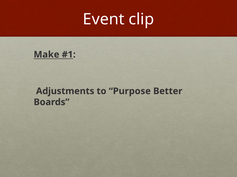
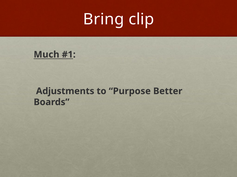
Event: Event -> Bring (104, 19)
Make: Make -> Much (46, 55)
